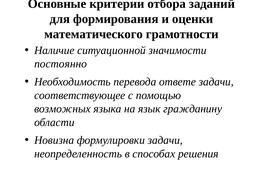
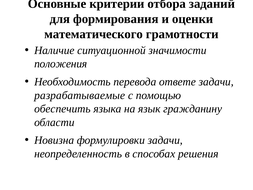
постоянно: постоянно -> положения (61, 64)
соответствующее: соответствующее -> разрабатываемые (80, 95)
возможных: возможных -> обеспечить (62, 109)
